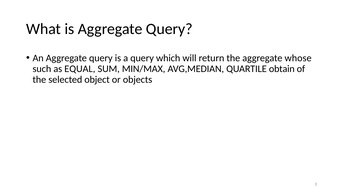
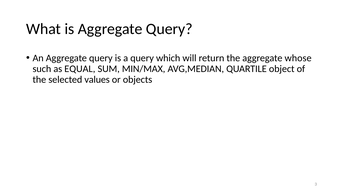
obtain: obtain -> object (282, 69)
object: object -> values (97, 80)
